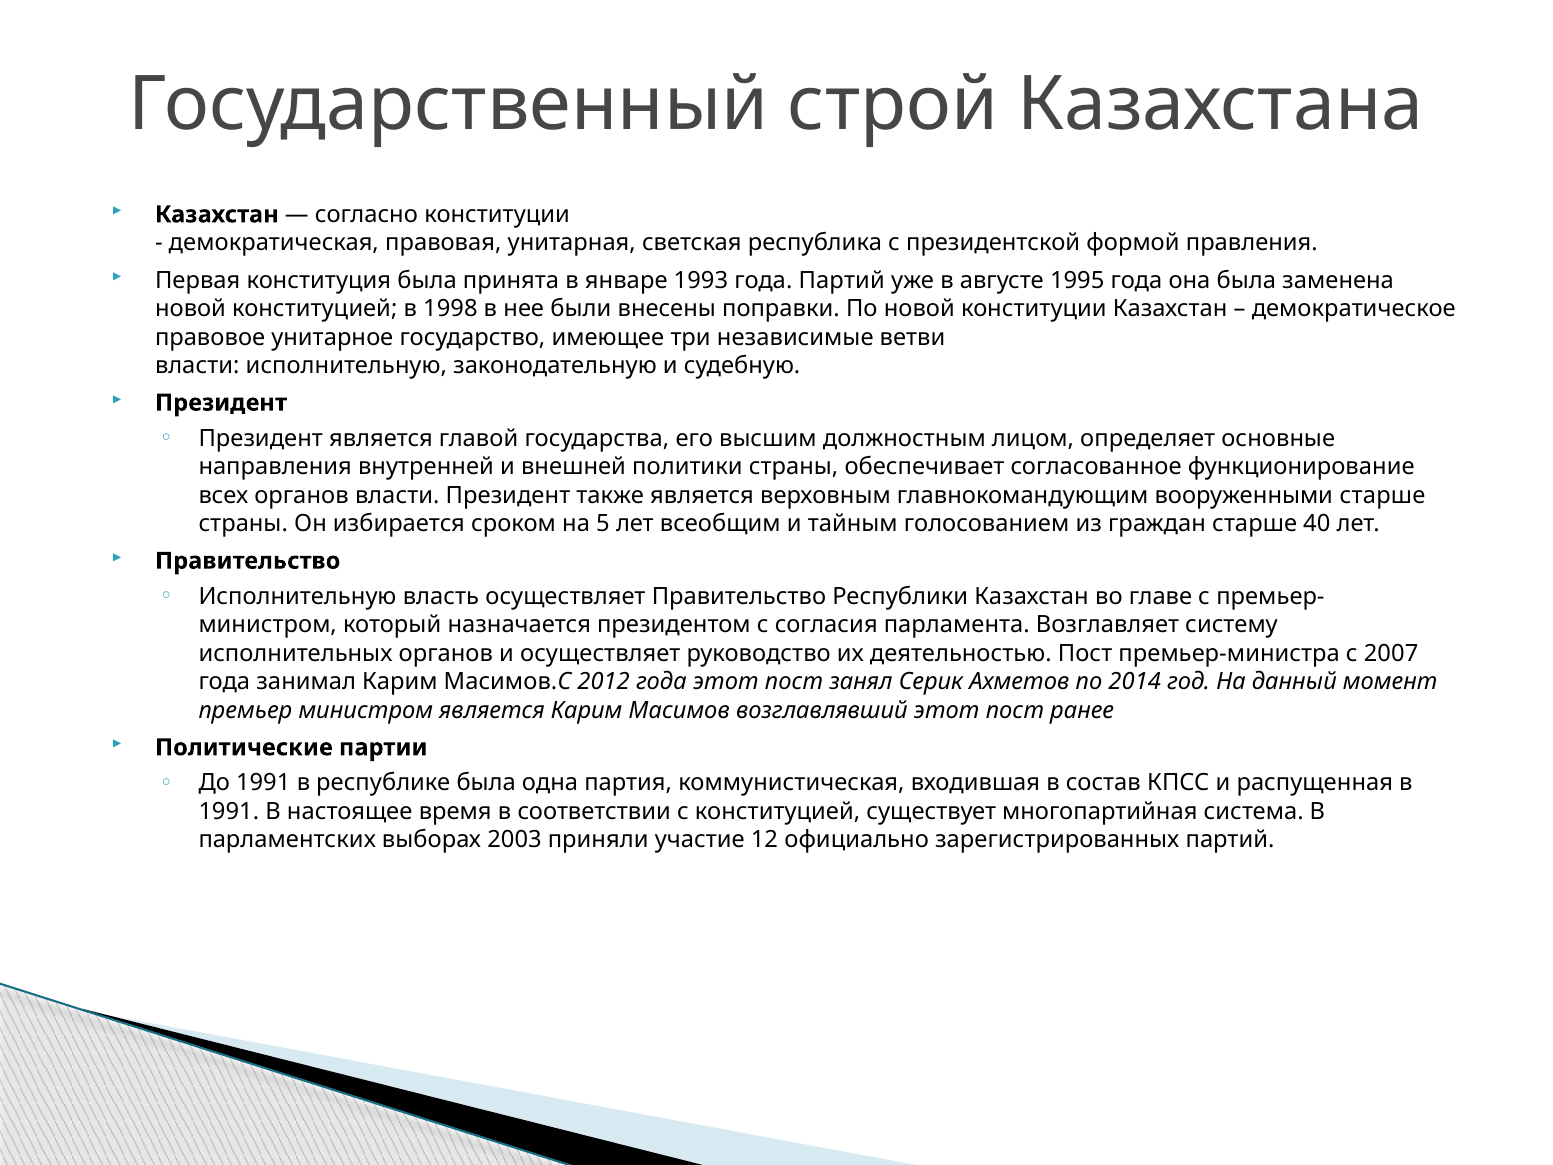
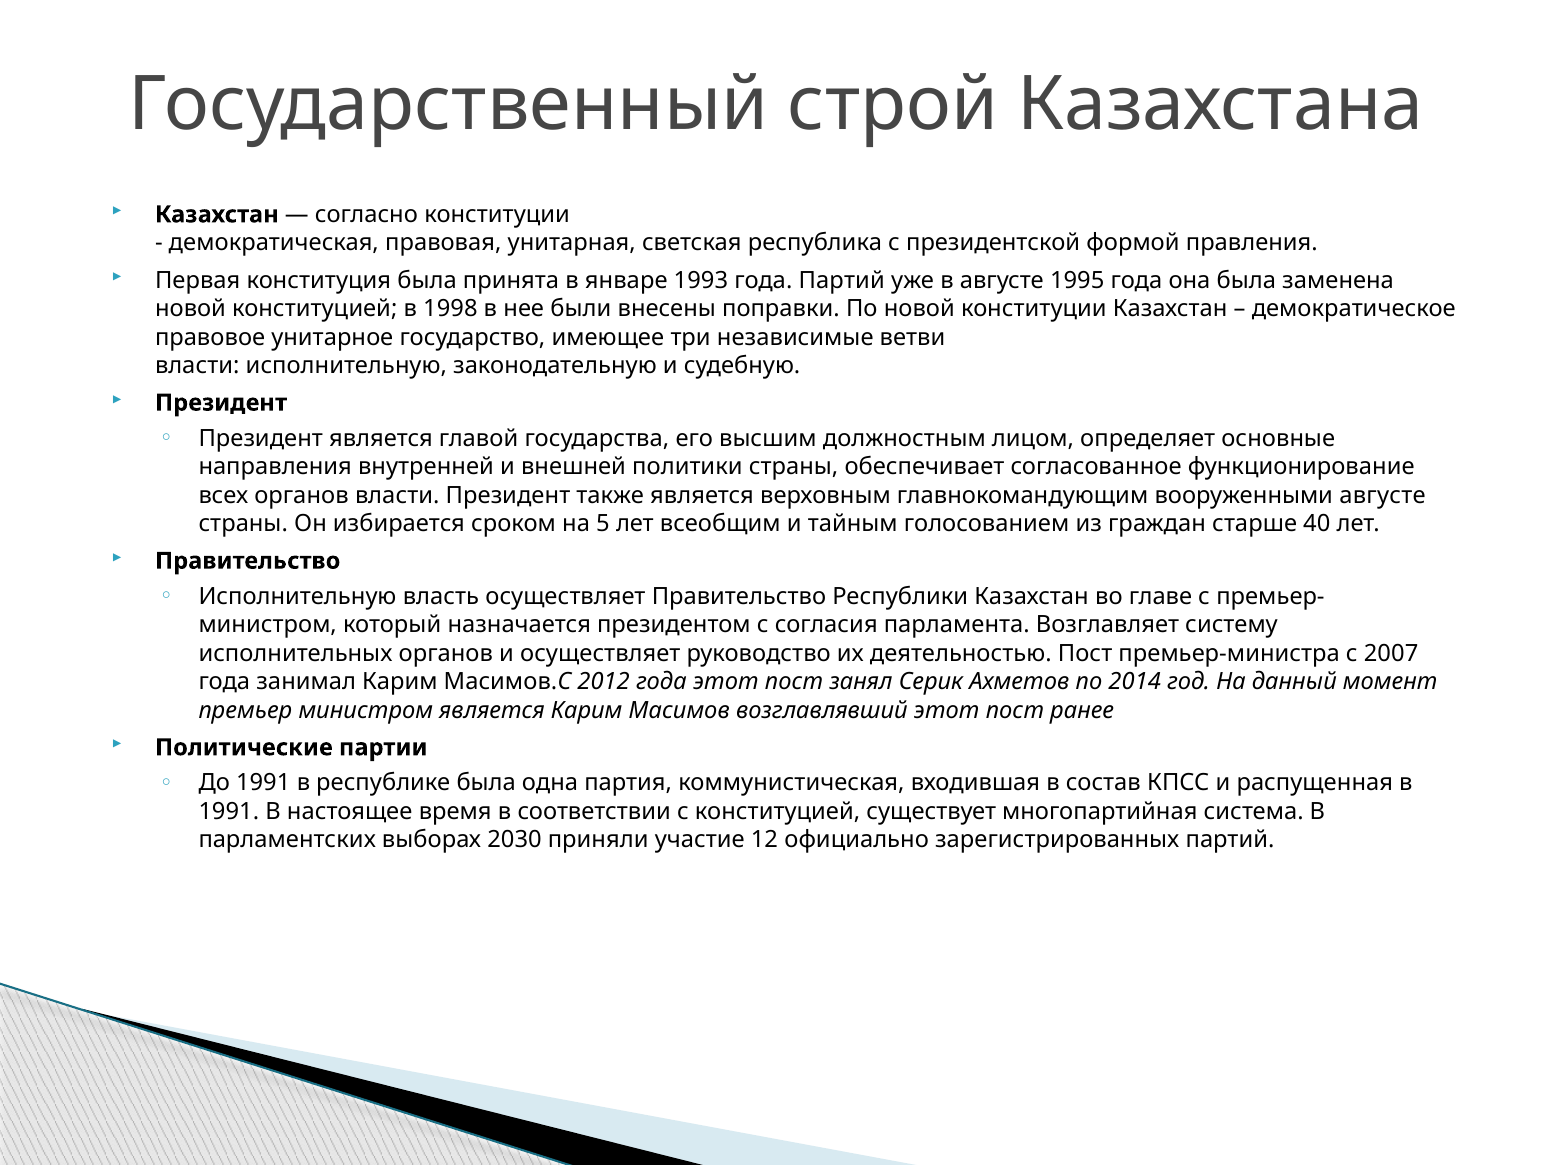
вооруженными старше: старше -> августе (1383, 495)
2003: 2003 -> 2030 (514, 840)
